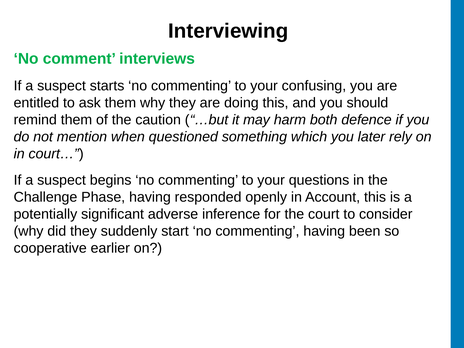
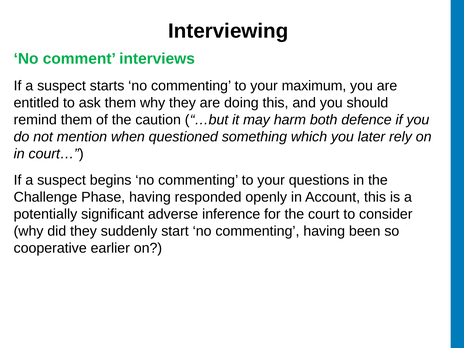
confusing: confusing -> maximum (314, 86)
